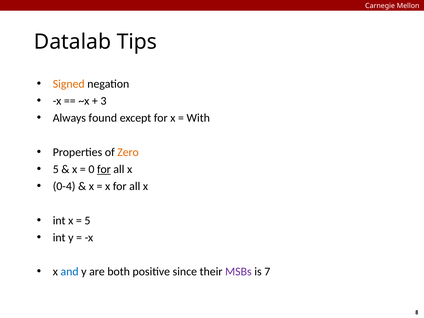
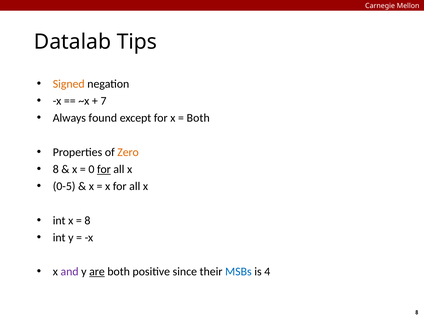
3: 3 -> 7 (103, 101)
With: With -> Both (198, 118)
5: 5 -> 8 (56, 169)
0-4: 0-4 -> 0-5 (64, 186)
5: 5 -> 8 (87, 220)
and colour: blue -> purple (70, 272)
are underline: none -> present (97, 272)
MSBs colour: purple -> blue (238, 272)
7: 7 -> 4 (267, 272)
